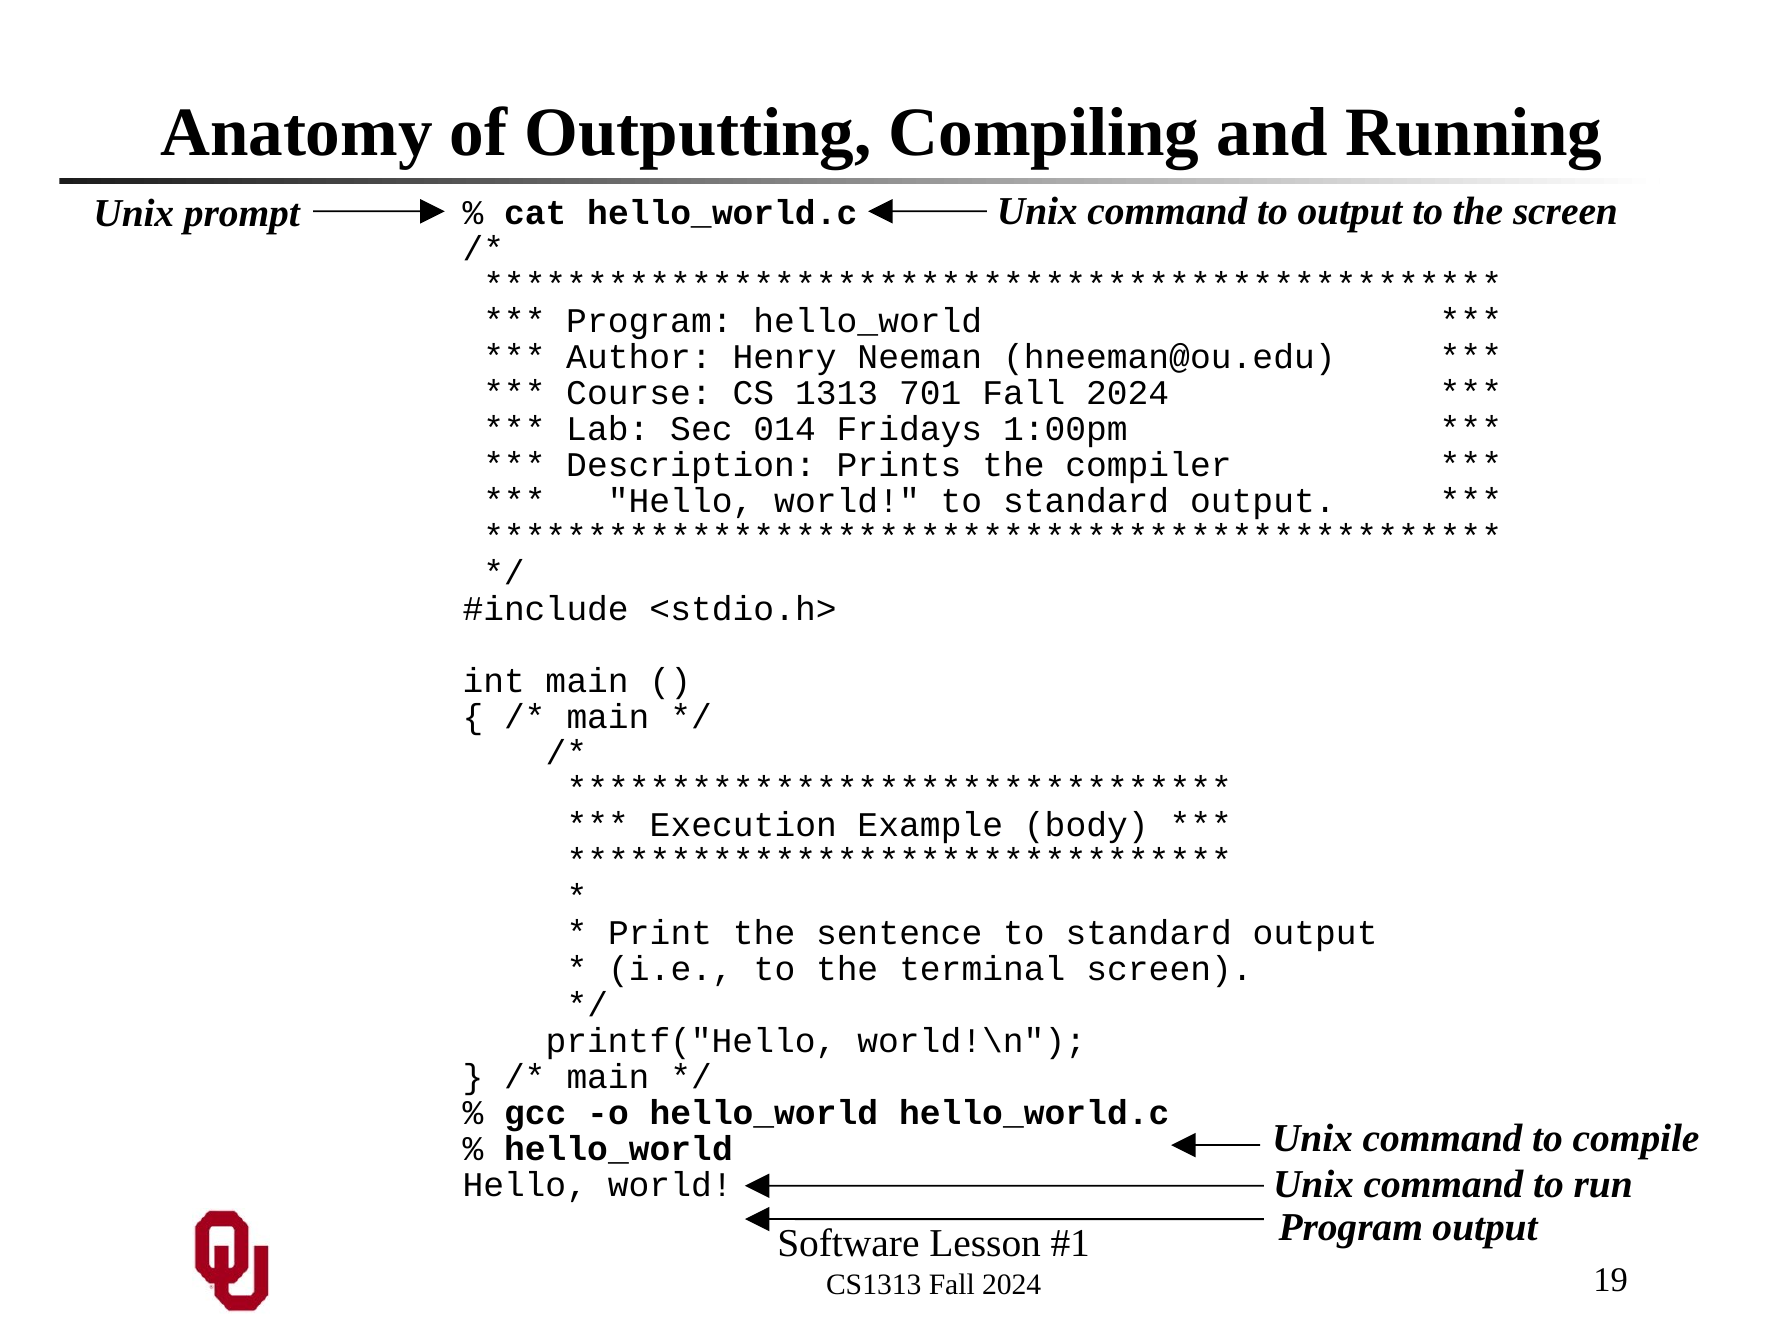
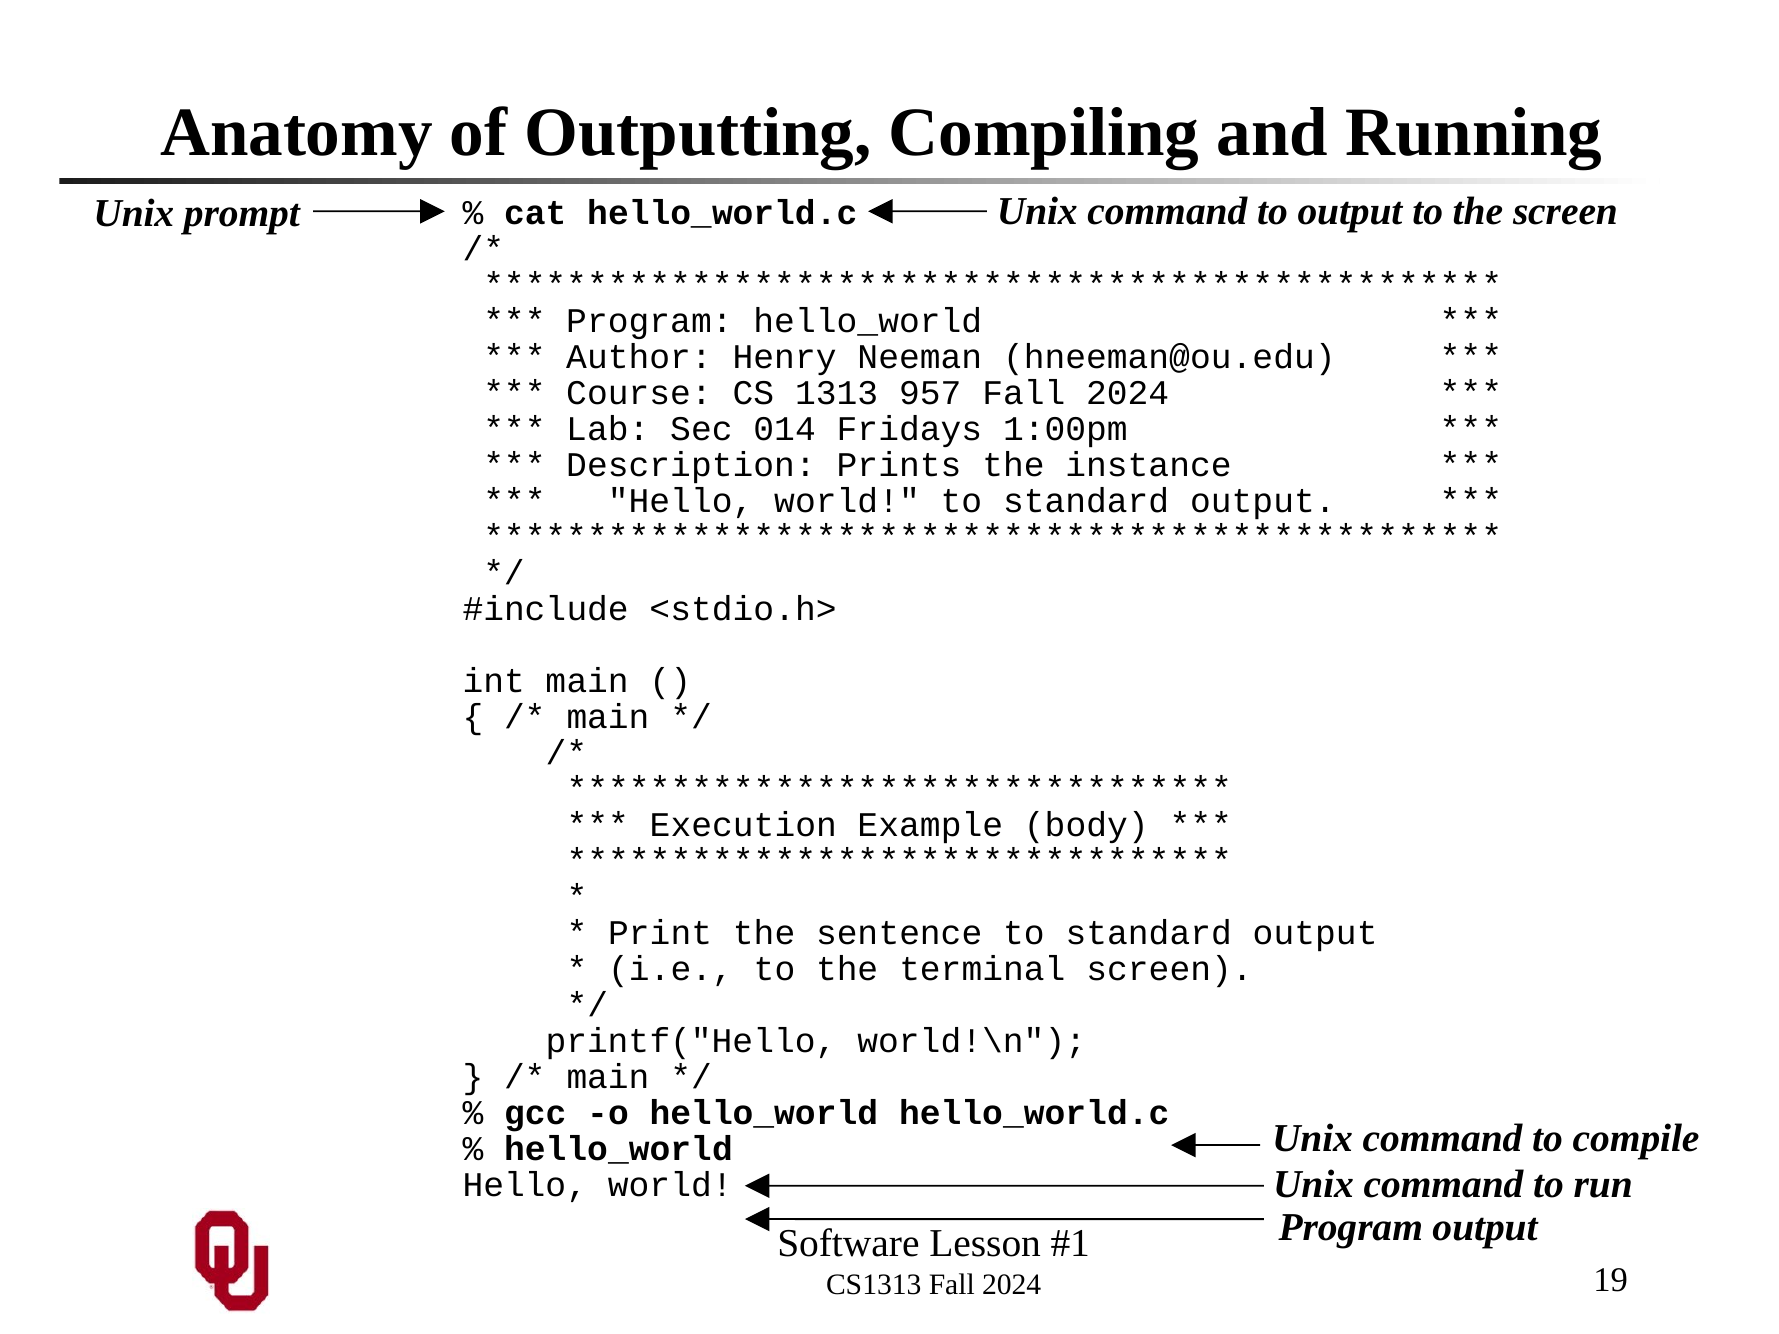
701: 701 -> 957 (930, 393)
compiler: compiler -> instance (1148, 465)
